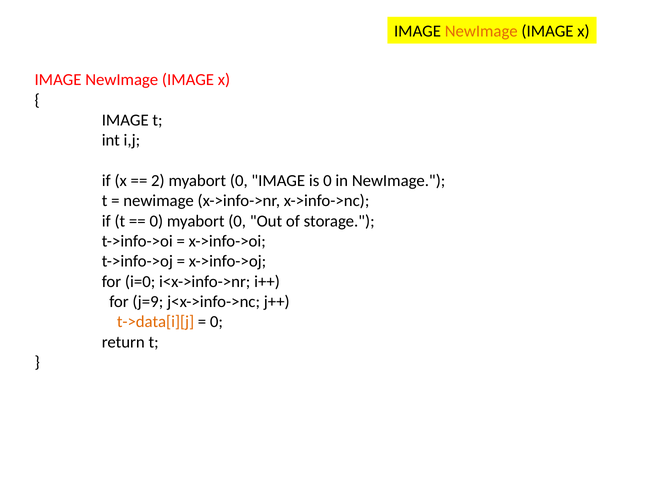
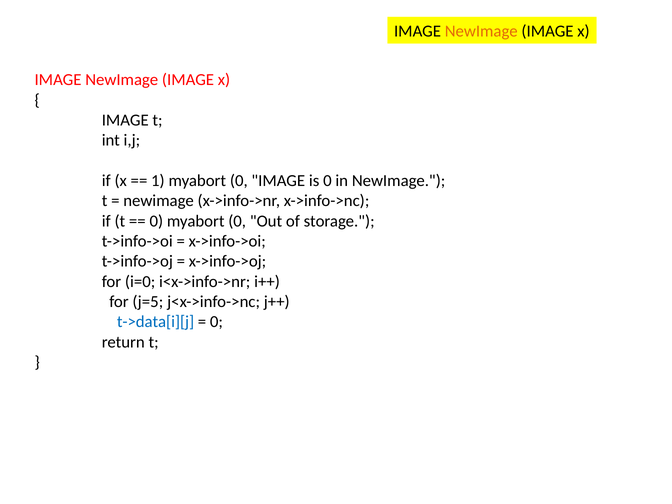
2: 2 -> 1 (158, 181)
j=9: j=9 -> j=5 (148, 302)
t->data[i][j colour: orange -> blue (156, 322)
